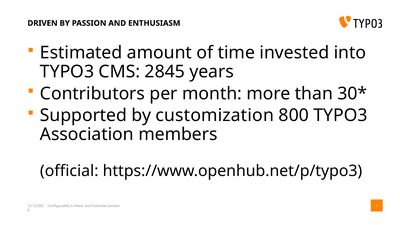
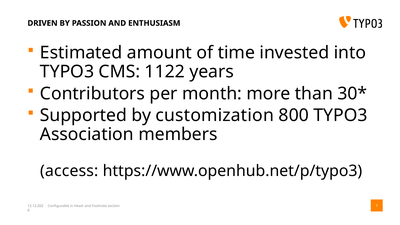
2845: 2845 -> 1122 (165, 72)
official: official -> access (69, 171)
